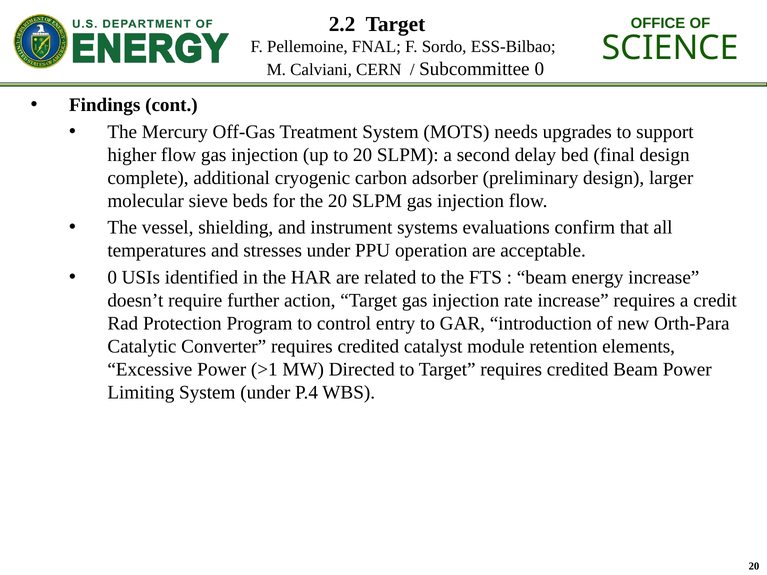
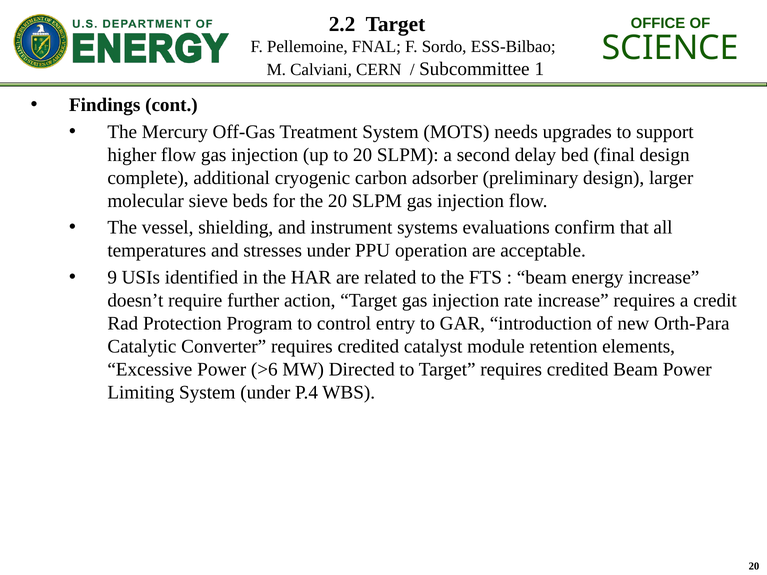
Subcommittee 0: 0 -> 1 (539, 69)
0: 0 -> 9 (112, 278)
>1: >1 -> >6 (264, 370)
